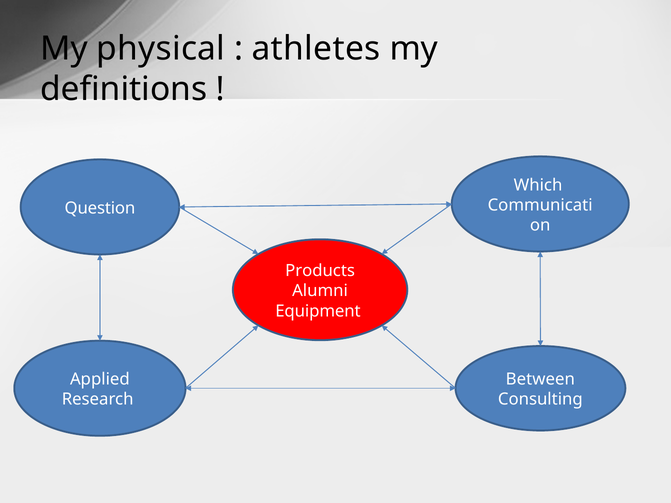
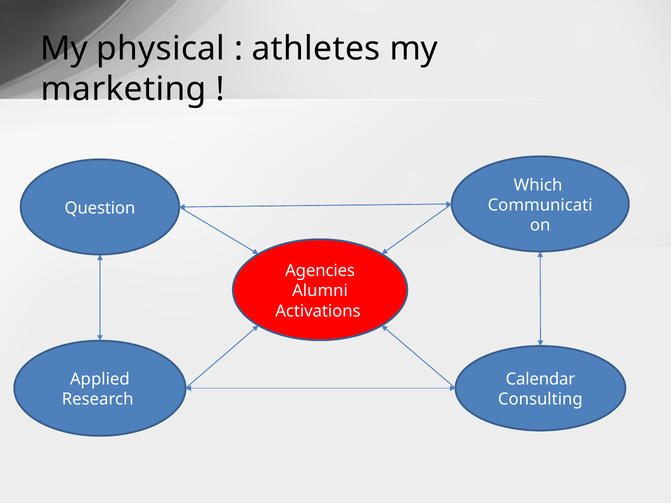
definitions: definitions -> marketing (124, 89)
Products: Products -> Agencies (320, 271)
Equipment: Equipment -> Activations (318, 311)
Between: Between -> Calendar (540, 380)
